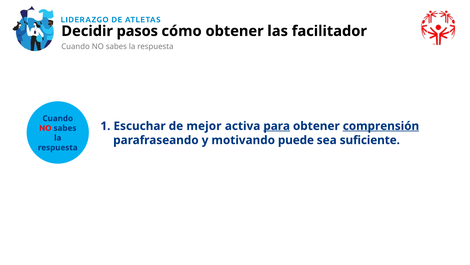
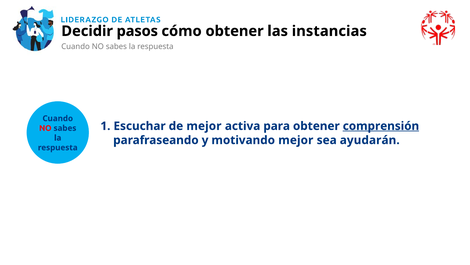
facilitador: facilitador -> instancias (329, 31)
para underline: present -> none (277, 126)
motivando puede: puede -> mejor (296, 140)
suficiente: suficiente -> ayudarán (370, 140)
